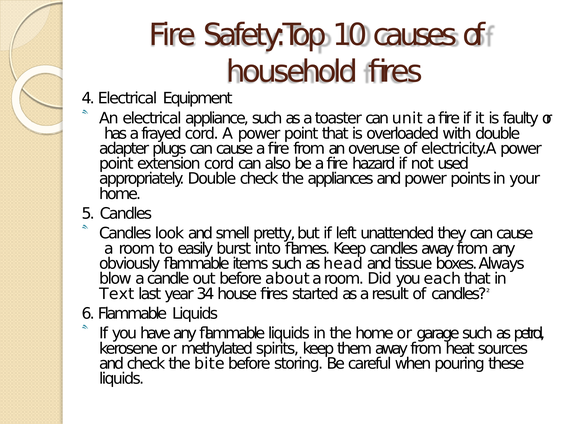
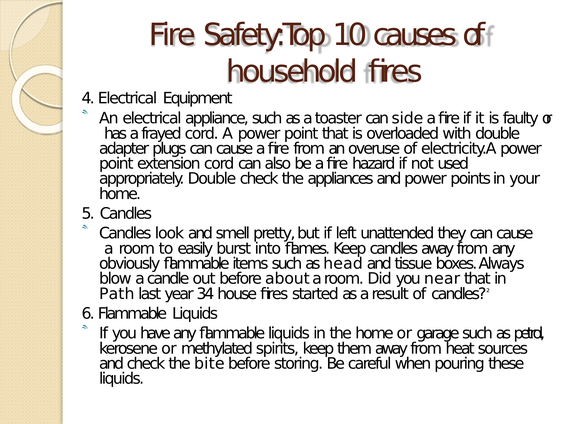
unit: unit -> side (407, 119)
each: each -> near (442, 279)
Text: Text -> Path (117, 294)
